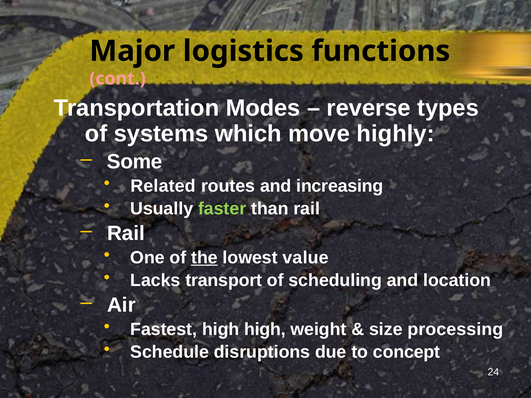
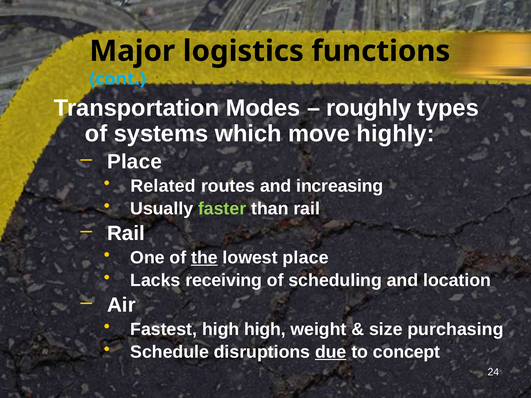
cont colour: pink -> light blue (118, 79)
reverse: reverse -> roughly (369, 108)
Some: Some -> Place (134, 162)
lowest value: value -> place (306, 258)
transport: transport -> receiving (224, 280)
processing: processing -> purchasing (455, 329)
due underline: none -> present (331, 352)
